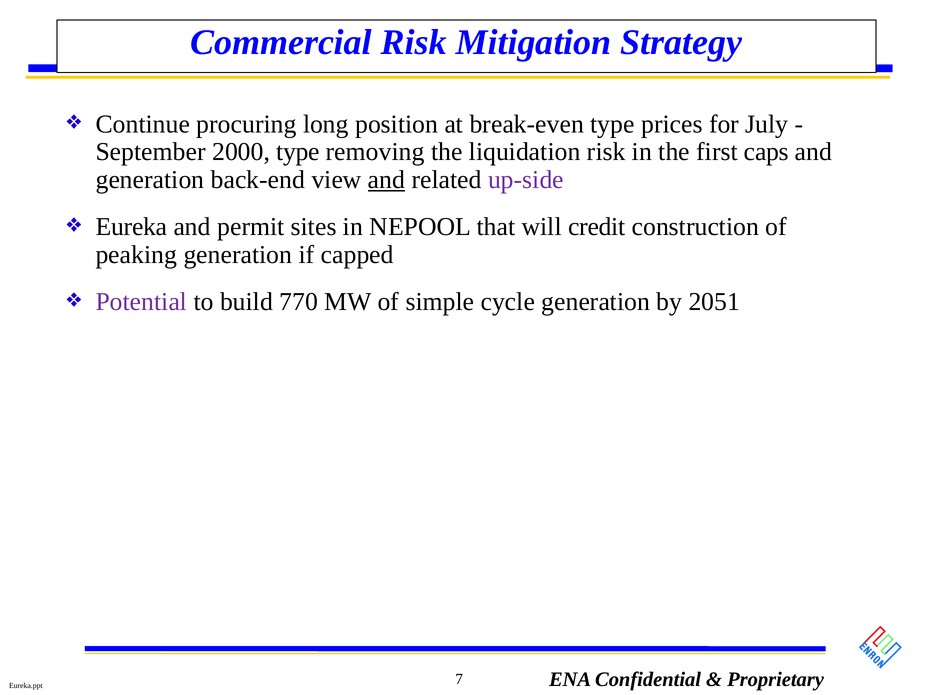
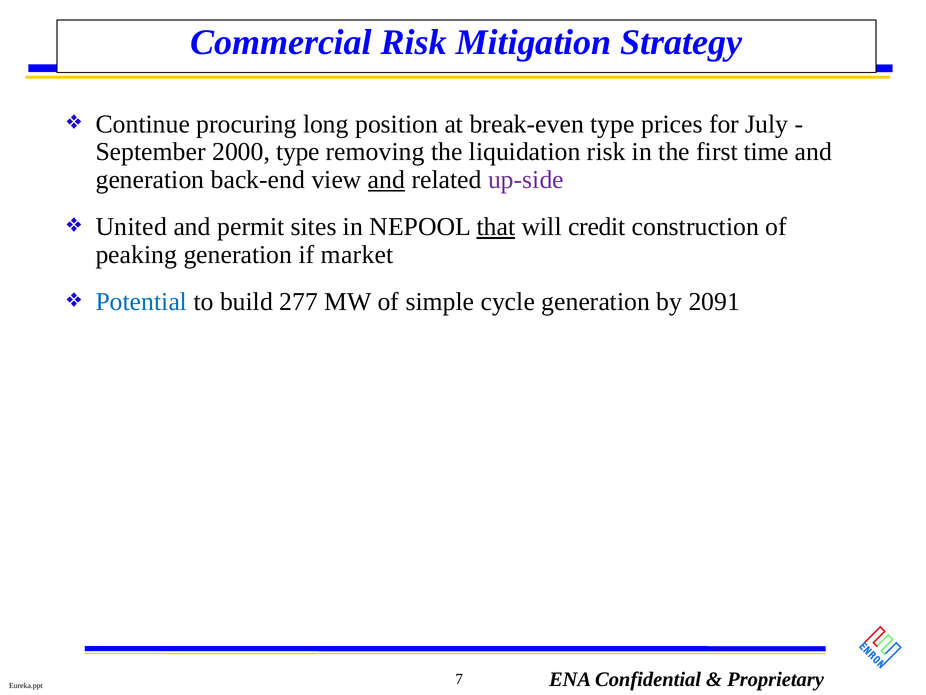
caps: caps -> time (766, 152)
Eureka: Eureka -> United (131, 227)
that underline: none -> present (496, 227)
capped: capped -> market (357, 255)
Potential colour: purple -> blue (141, 302)
770: 770 -> 277 (299, 302)
2051: 2051 -> 2091 (714, 302)
